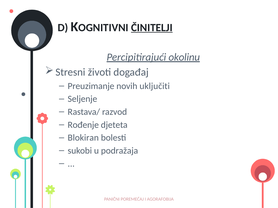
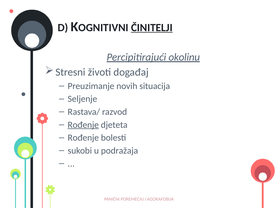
uključiti: uključiti -> situacija (155, 86)
Rođenje underline: none -> present (83, 125)
Blokiran: Blokiran -> Rođenje (83, 138)
